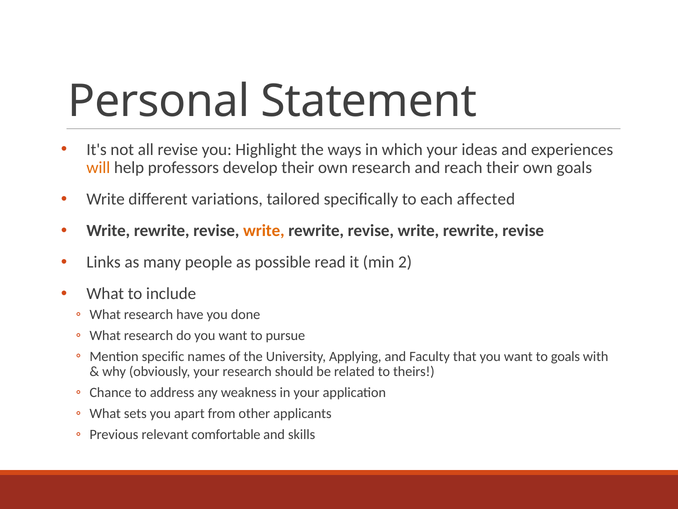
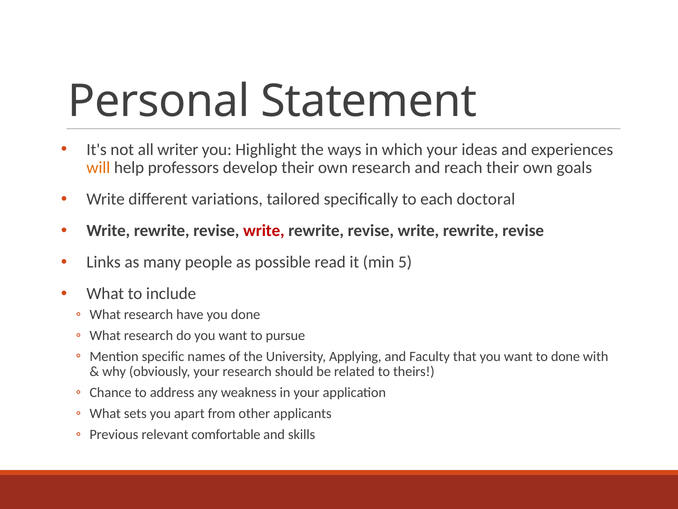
all revise: revise -> writer (178, 149)
affected: affected -> doctoral (486, 199)
write colour: orange -> red (264, 231)
2: 2 -> 5 (405, 262)
to goals: goals -> done (565, 356)
